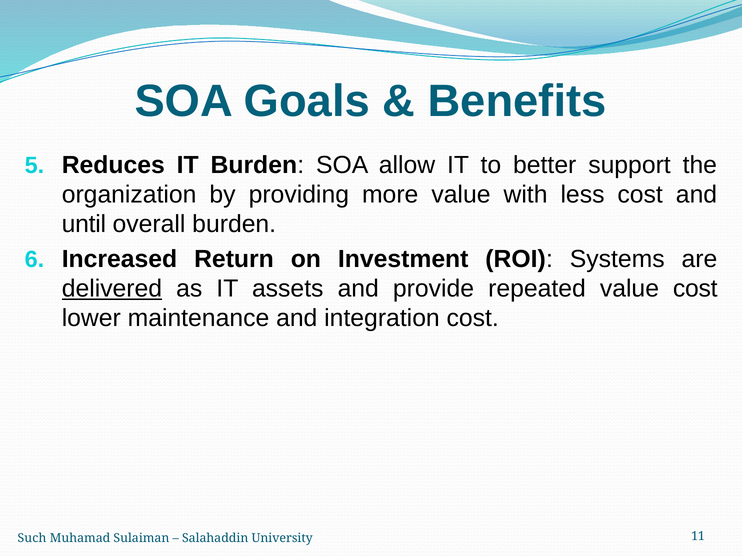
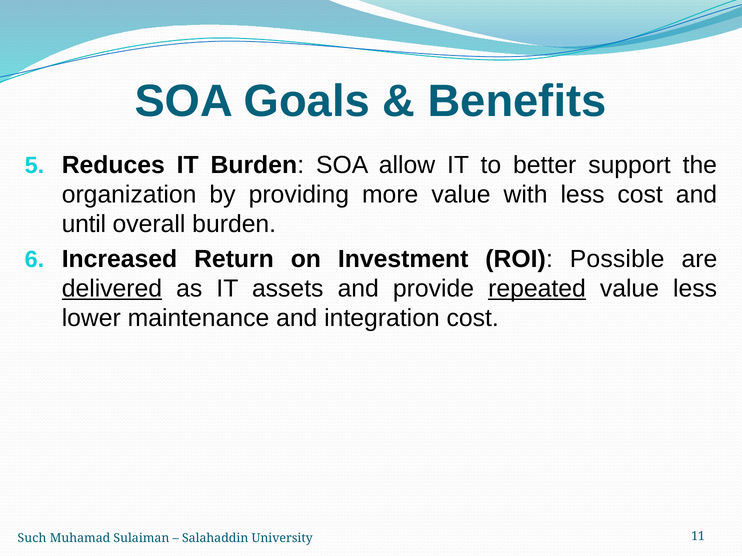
Systems: Systems -> Possible (617, 259)
repeated underline: none -> present (537, 289)
value cost: cost -> less (695, 289)
